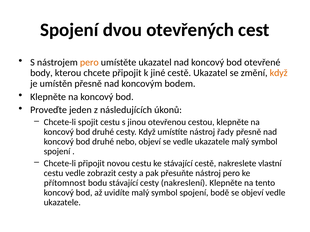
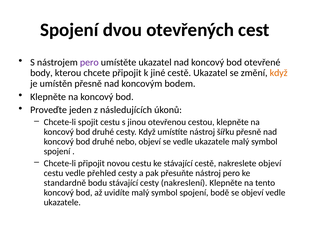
pero colour: orange -> purple (89, 62)
řady: řady -> šířku (226, 132)
nakreslete vlastní: vlastní -> objeví (270, 164)
zobrazit: zobrazit -> přehled (102, 173)
přítomnost: přítomnost -> standardně (65, 183)
